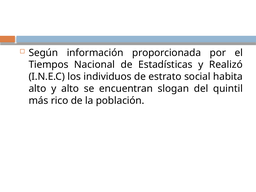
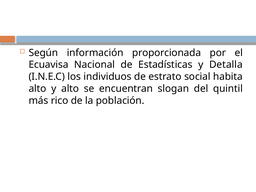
Tiempos: Tiempos -> Ecuavisa (49, 65)
Realizó: Realizó -> Detalla (226, 65)
